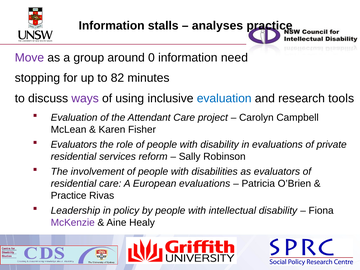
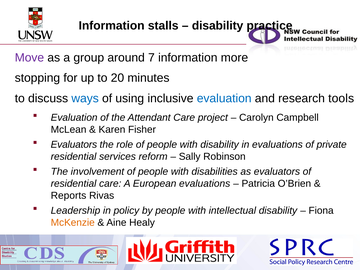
analyses: analyses -> disability (218, 26)
0: 0 -> 7 (151, 58)
need: need -> more (234, 58)
82: 82 -> 20 (117, 78)
ways colour: purple -> blue (85, 98)
Practice: Practice -> Reports (69, 196)
McKenzie colour: purple -> orange (73, 223)
